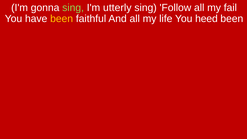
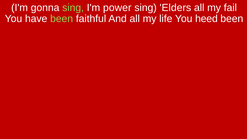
utterly: utterly -> power (117, 8)
Follow: Follow -> Elders (175, 8)
been colour: yellow -> light green (62, 19)
